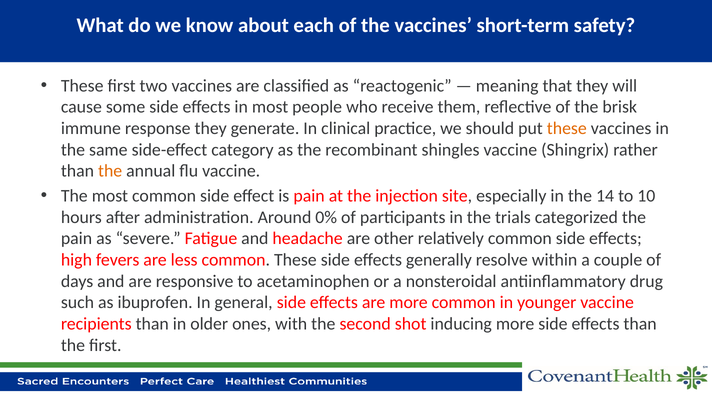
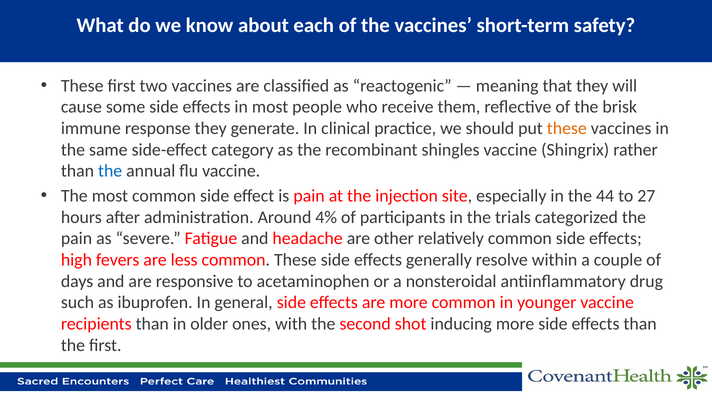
the colour: orange -> blue (110, 171)
14: 14 -> 44 (605, 196)
10: 10 -> 27 (646, 196)
0%: 0% -> 4% (326, 217)
